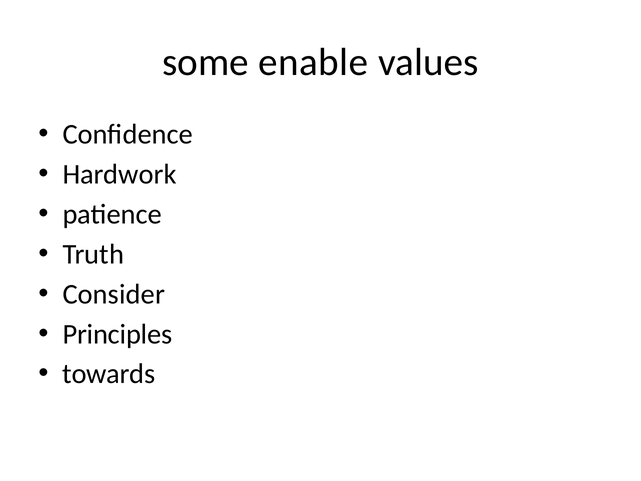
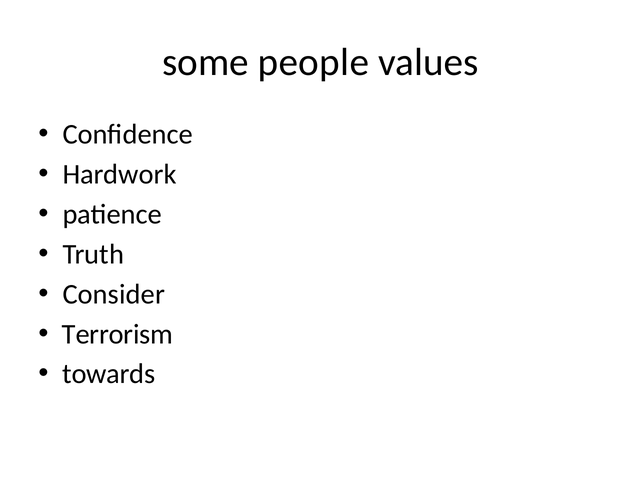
enable: enable -> people (313, 62)
Principles: Principles -> Terrorism (117, 334)
